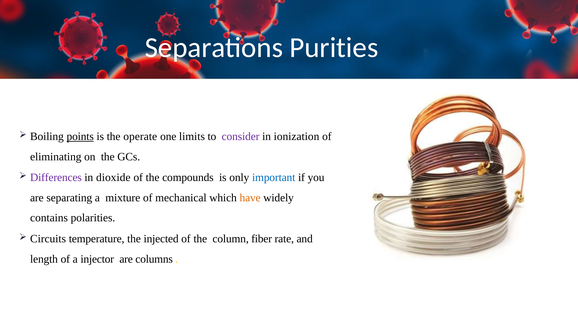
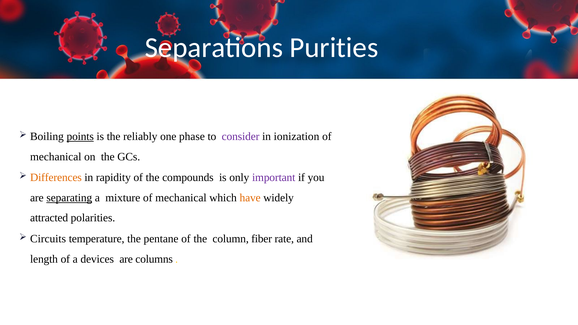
operate: operate -> reliably (140, 137)
limits: limits -> phase (192, 137)
eliminating: eliminating -> mechanical (56, 157)
Differences colour: purple -> orange (56, 178)
dioxide: dioxide -> rapidity (113, 178)
important colour: blue -> purple (274, 178)
separating underline: none -> present (69, 198)
contains: contains -> attracted (49, 218)
injected: injected -> pentane (161, 239)
injector: injector -> devices (97, 259)
